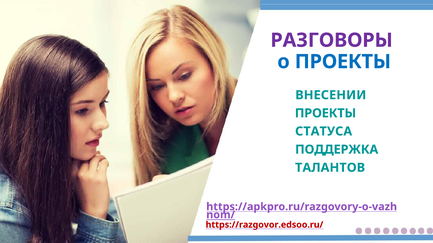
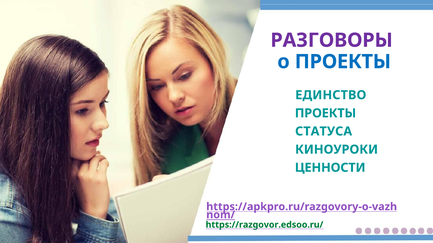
ВНЕСЕНИИ: ВНЕСЕНИИ -> ЕДИНСТВО (331, 95)
ПОДДЕРЖКА: ПОДДЕРЖКА -> КИНОУРОКИ (337, 150)
ТАЛАНТОВ: ТАЛАНТОВ -> ЦЕННОСТИ (330, 168)
https://razgovor.edsoo.ru/ colour: red -> green (264, 225)
